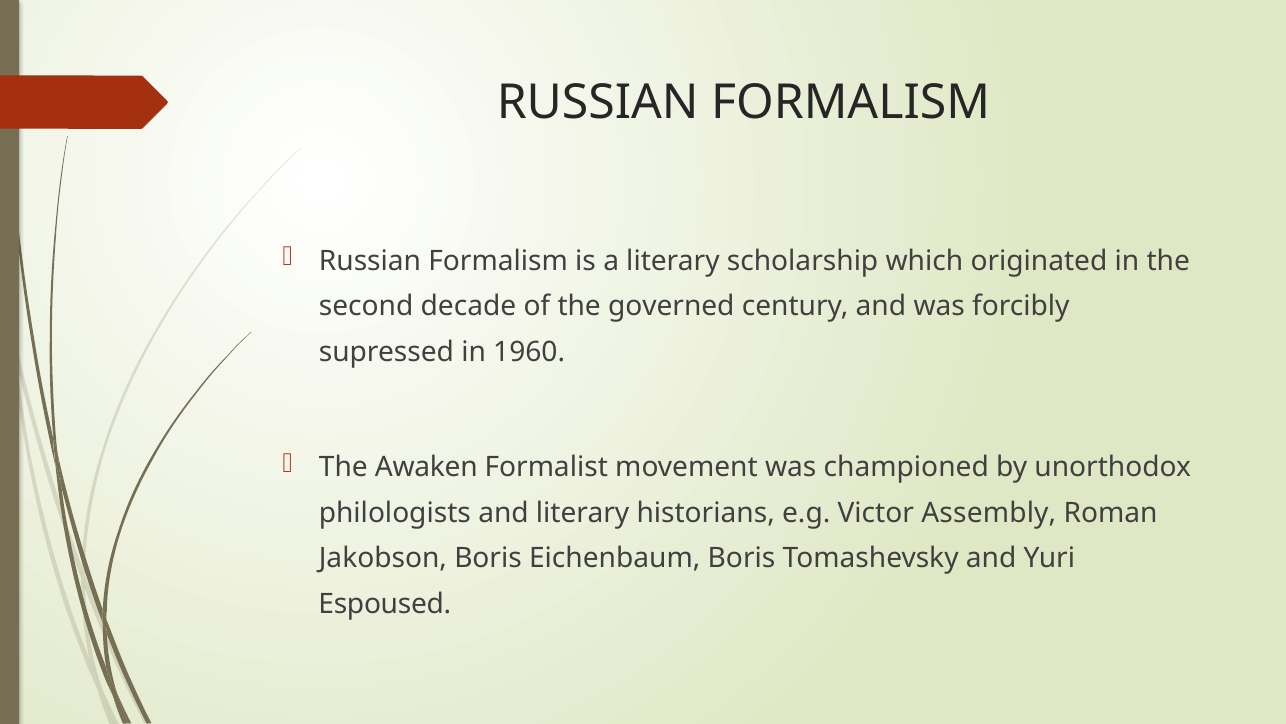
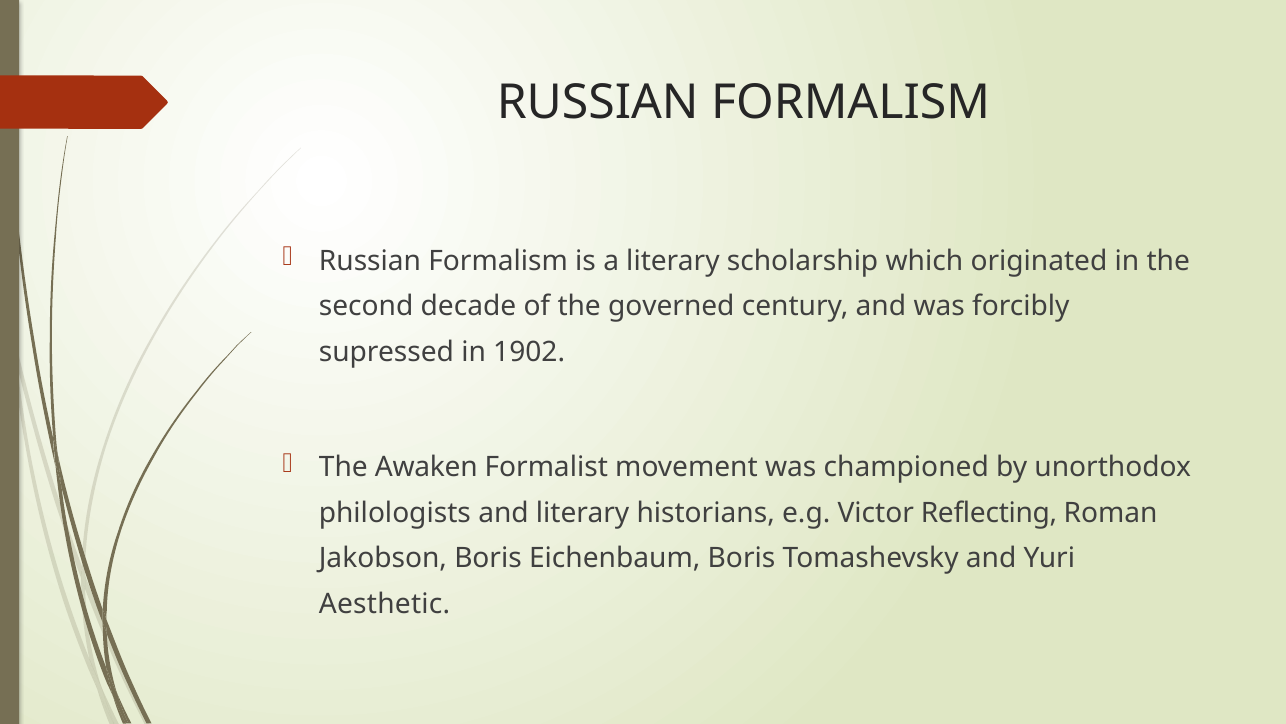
1960: 1960 -> 1902 (529, 352)
Assembly: Assembly -> Reflecting (989, 512)
Espoused: Espoused -> Aesthetic (385, 604)
